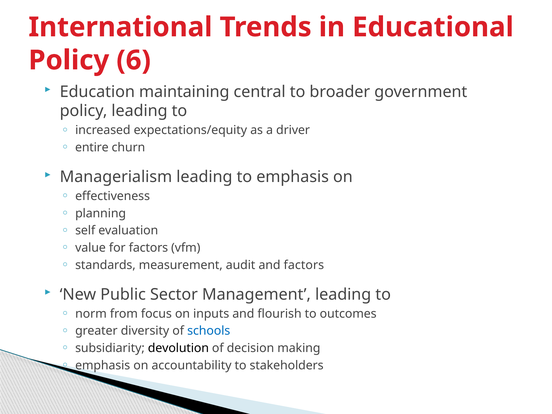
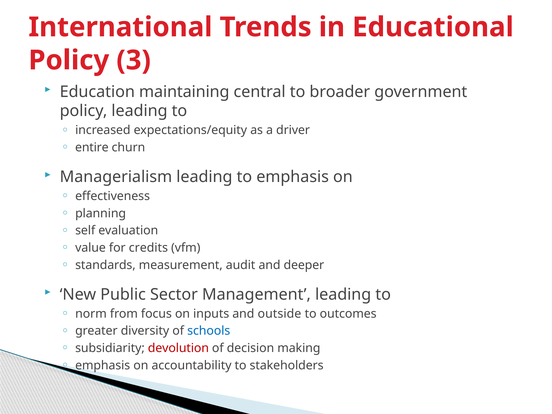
6: 6 -> 3 (134, 60)
for factors: factors -> credits (148, 248)
and factors: factors -> deeper (304, 265)
flourish: flourish -> outside (279, 314)
devolution colour: black -> red (178, 348)
